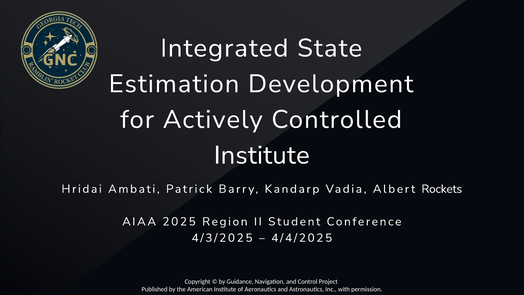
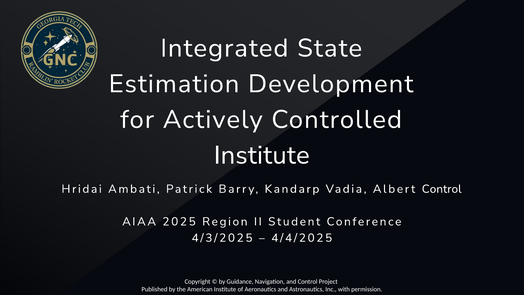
Albert Rockets: Rockets -> Control (442, 189)
